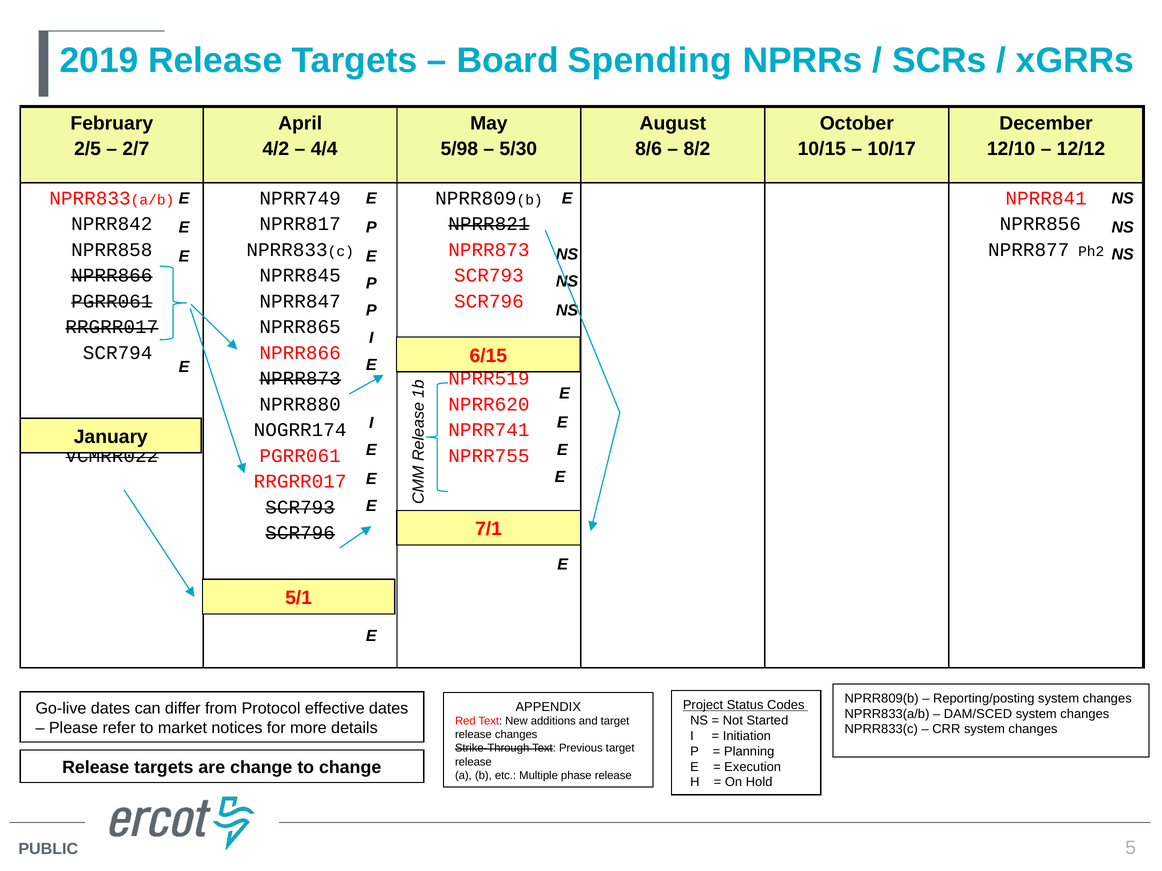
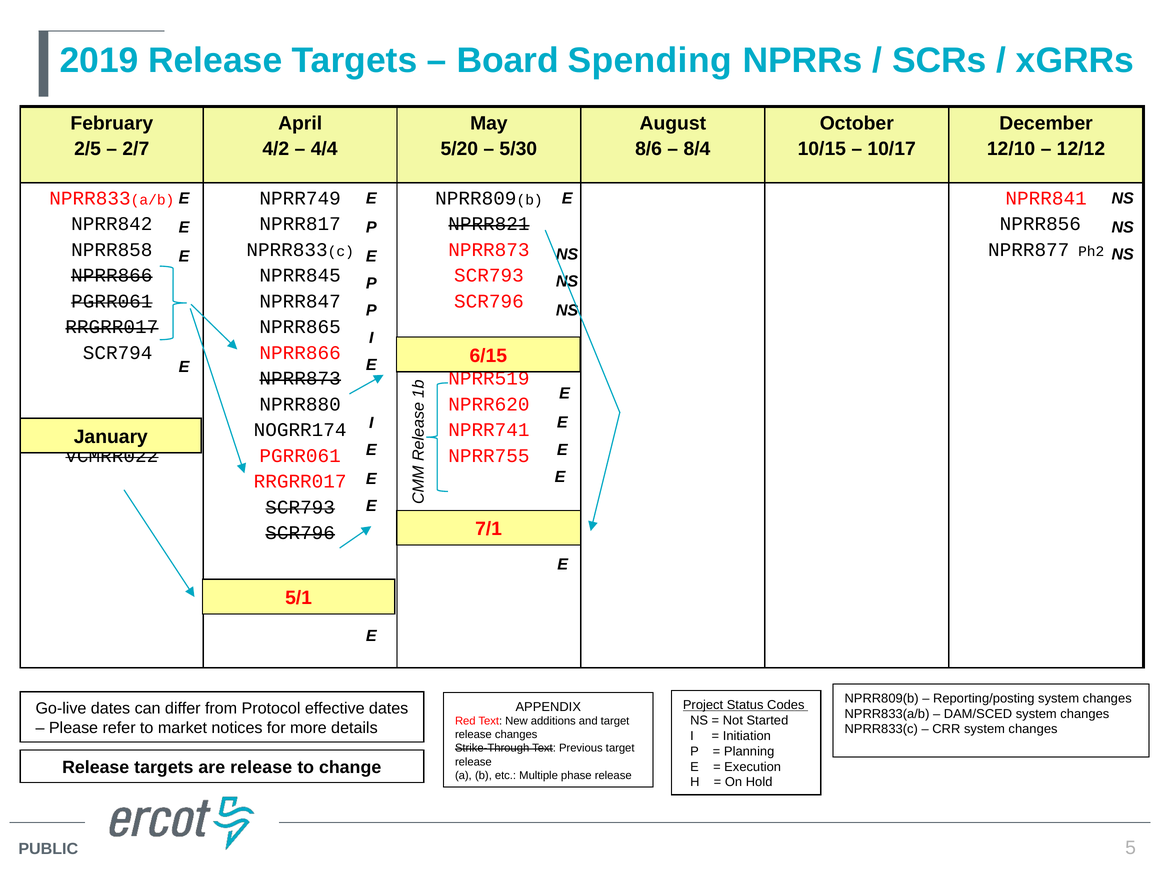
5/98: 5/98 -> 5/20 (459, 149)
8/2: 8/2 -> 8/4 (697, 149)
are change: change -> release (261, 768)
